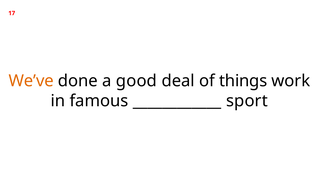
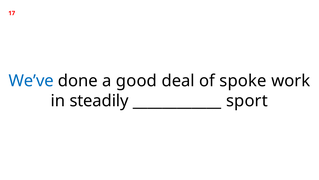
We’ve colour: orange -> blue (31, 81)
things: things -> spoke (243, 81)
famous: famous -> steadily (99, 101)
